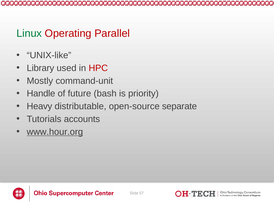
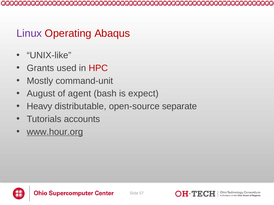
Linux colour: green -> purple (29, 33)
Parallel: Parallel -> Abaqus (112, 33)
Library: Library -> Grants (40, 68)
Handle: Handle -> August (41, 94)
future: future -> agent (79, 94)
priority: priority -> expect (143, 94)
